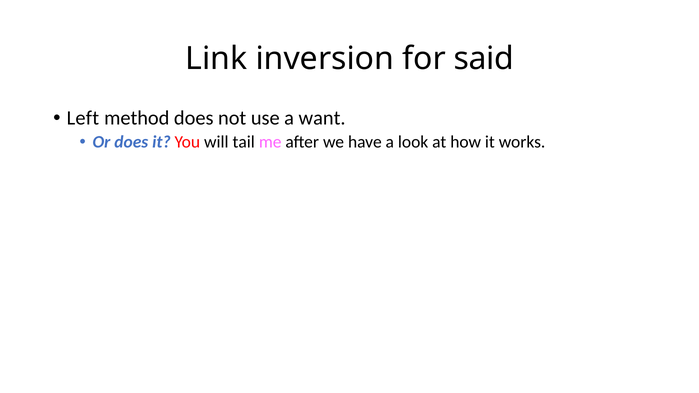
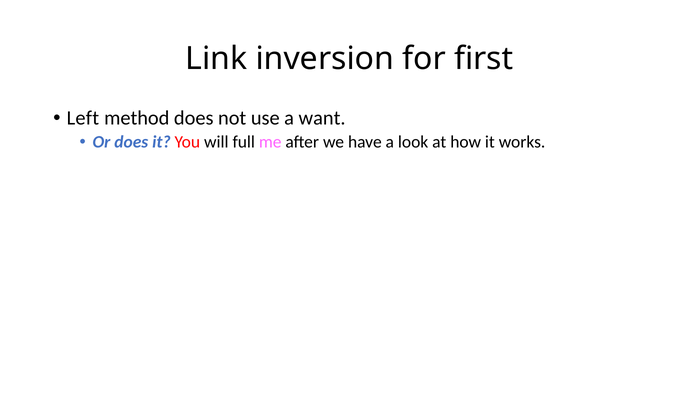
said: said -> first (484, 59)
tail: tail -> full (244, 142)
